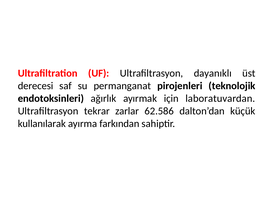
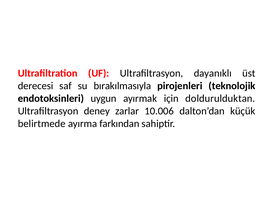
permanganat: permanganat -> bırakılmasıyla (122, 86)
ağırlık: ağırlık -> uygun (104, 98)
laboratuvardan: laboratuvardan -> doldurulduktan (220, 98)
tekrar: tekrar -> deney (97, 111)
62.586: 62.586 -> 10.006 (159, 111)
kullanılarak: kullanılarak -> belirtmede (42, 123)
